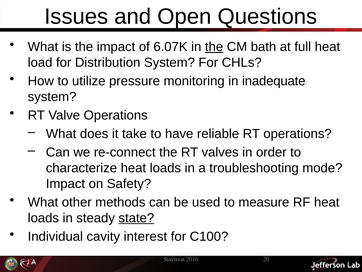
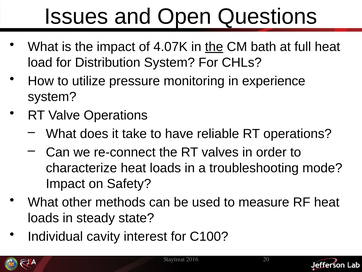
6.07K: 6.07K -> 4.07K (170, 47)
inadequate: inadequate -> experience (274, 81)
state underline: present -> none (136, 218)
